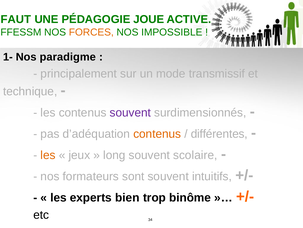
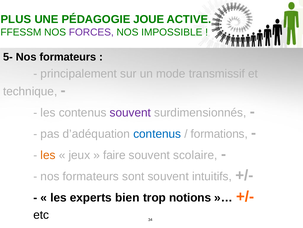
FAUT: FAUT -> PLUS (16, 19)
FORCES colour: orange -> purple (91, 32)
1-: 1- -> 5- (8, 57)
paradigme: paradigme -> formateurs (68, 57)
contenus colour: orange -> blue (157, 133)
différentes: différentes -> formations (219, 133)
long: long -> faire (114, 155)
binôme: binôme -> notions (190, 197)
